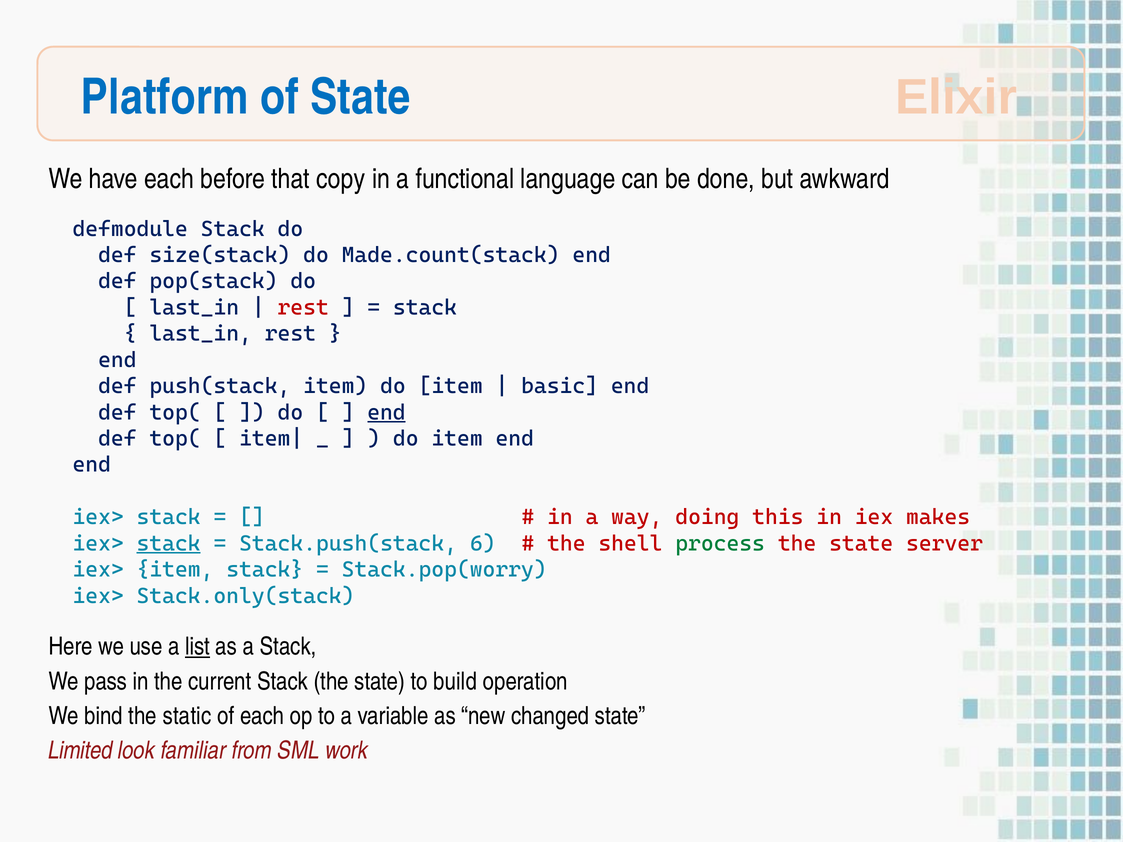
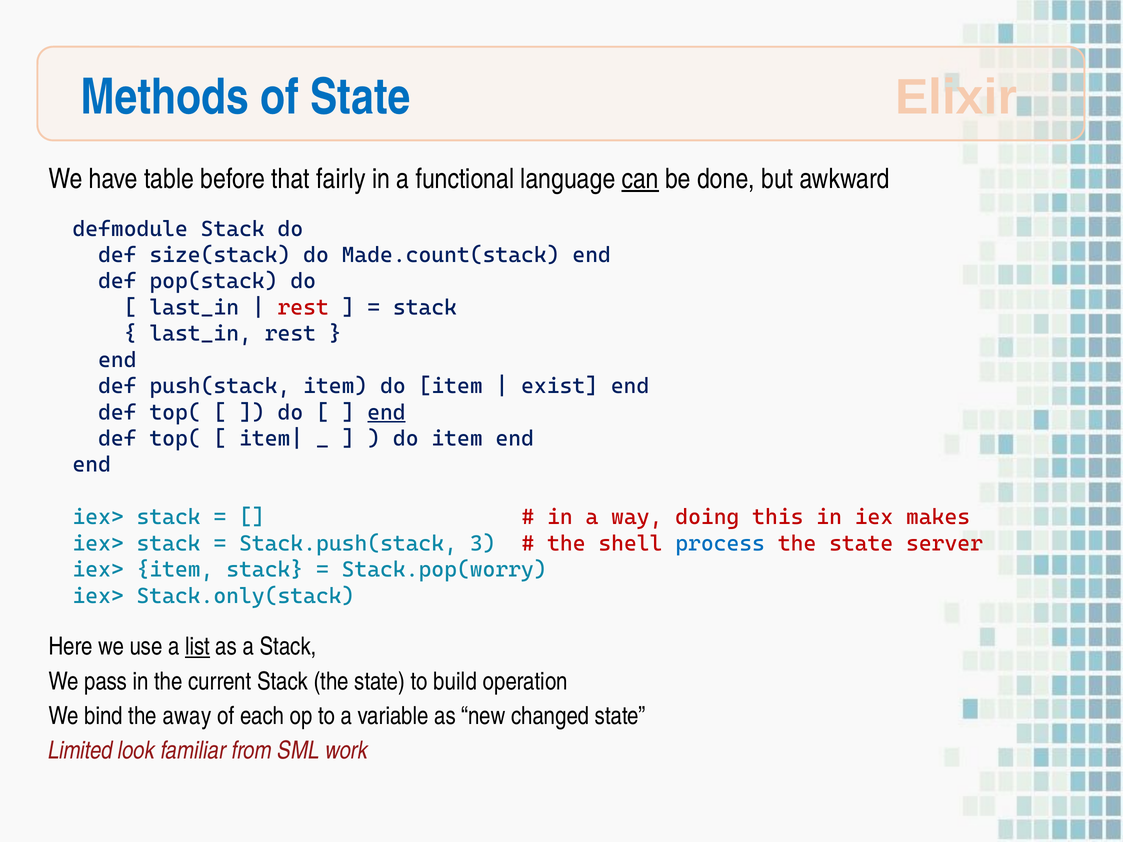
Platform: Platform -> Methods (165, 97)
have each: each -> table (169, 179)
copy: copy -> fairly (341, 179)
can underline: none -> present (640, 179)
basic: basic -> exist (560, 386)
stack underline: present -> none (169, 544)
6: 6 -> 3 (483, 544)
process colour: green -> blue (720, 544)
static: static -> away (187, 716)
